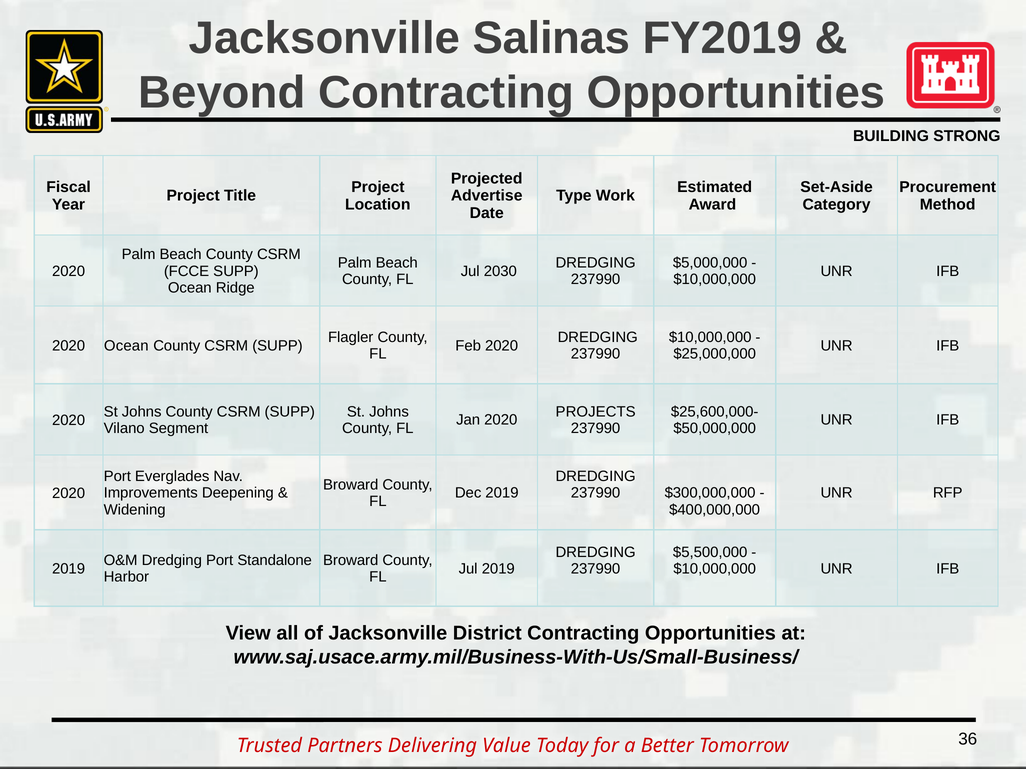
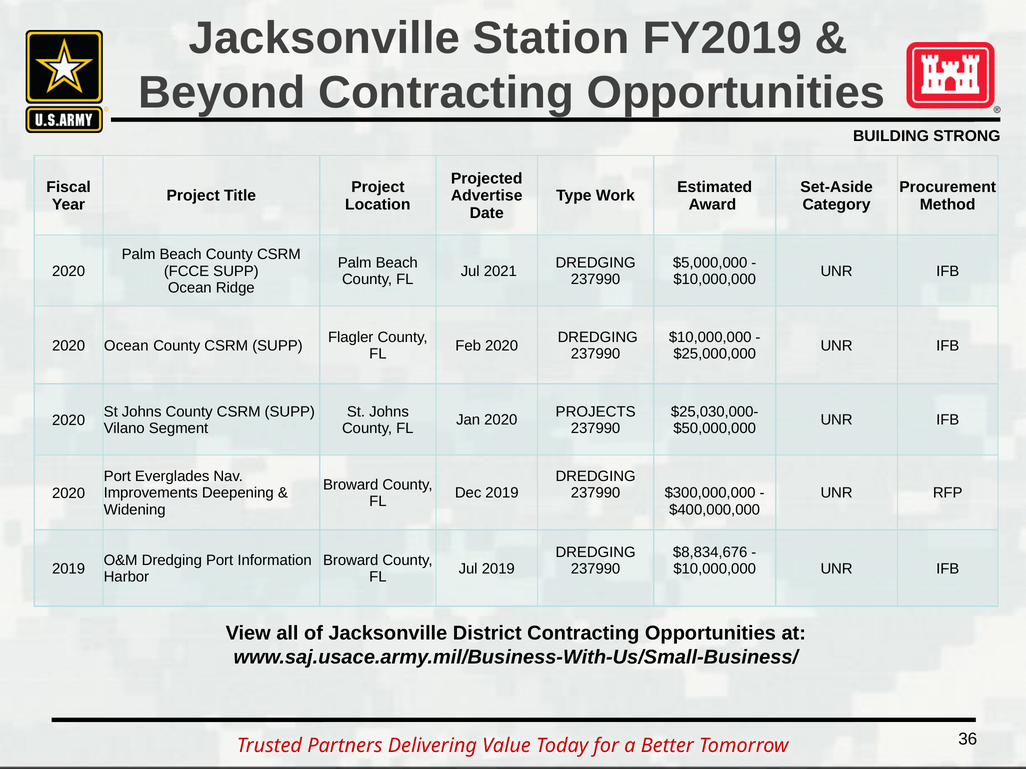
Salinas: Salinas -> Station (551, 38)
2030: 2030 -> 2021 (500, 271)
$25,600,000-: $25,600,000- -> $25,030,000- (715, 412)
$5,500,000: $5,500,000 -> $8,834,676 (710, 552)
Standalone: Standalone -> Information (275, 561)
